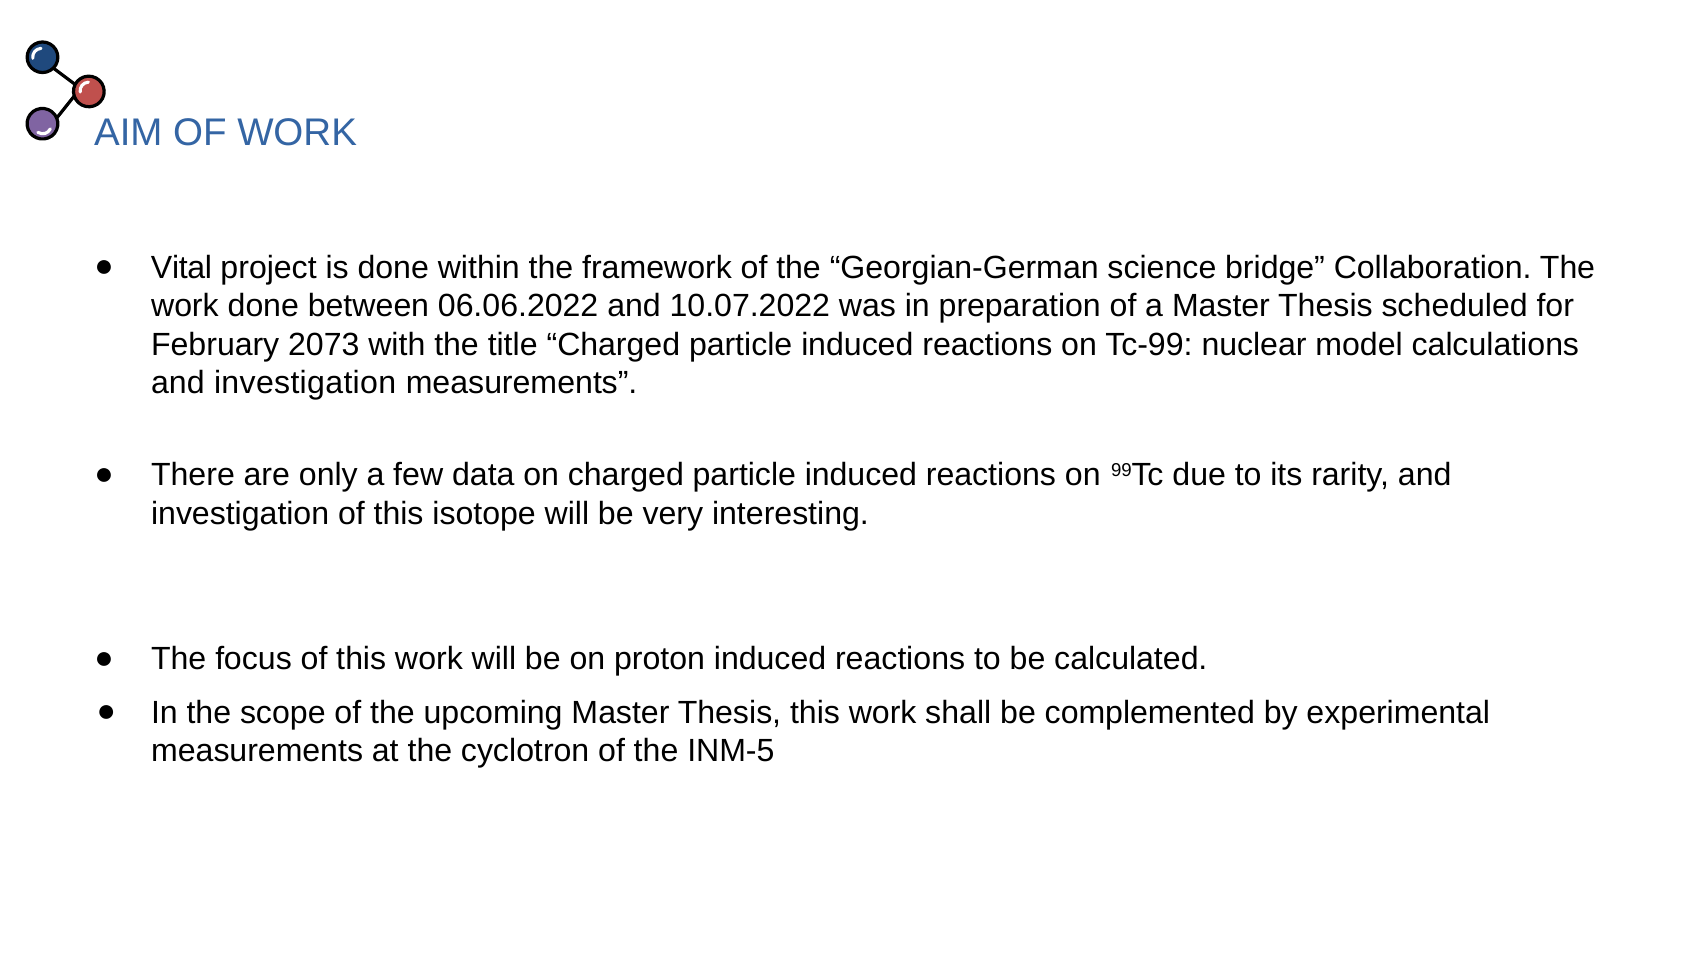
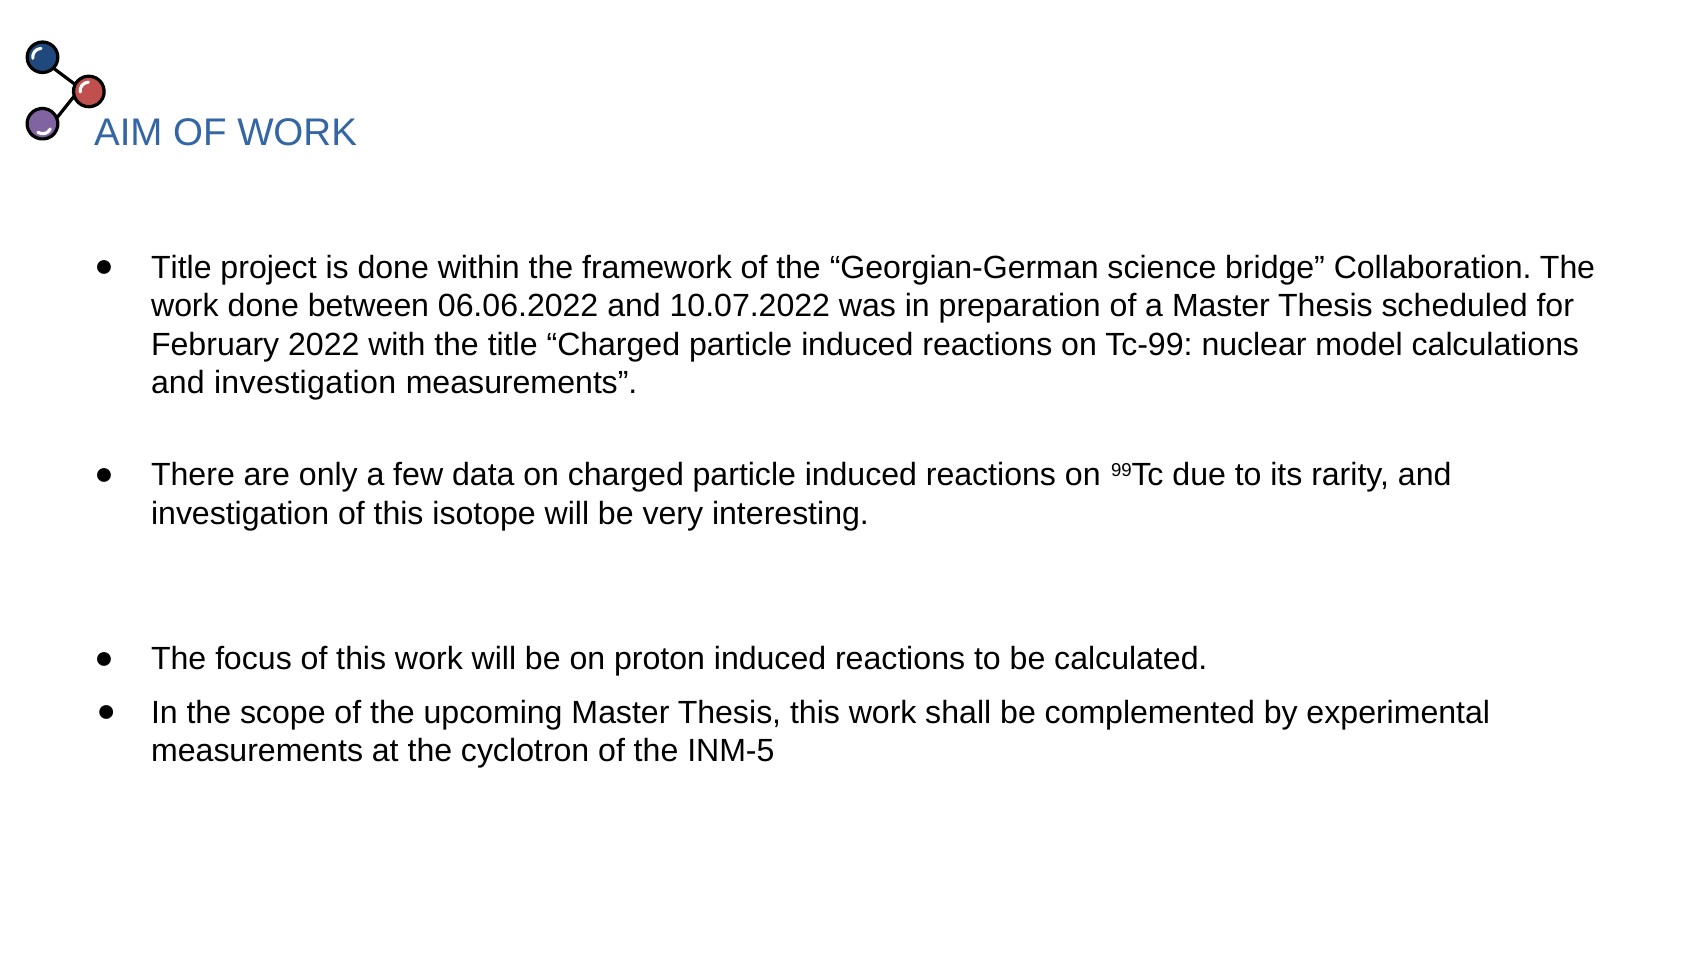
Vital: Vital -> Title (181, 268)
2073: 2073 -> 2022 (324, 345)
